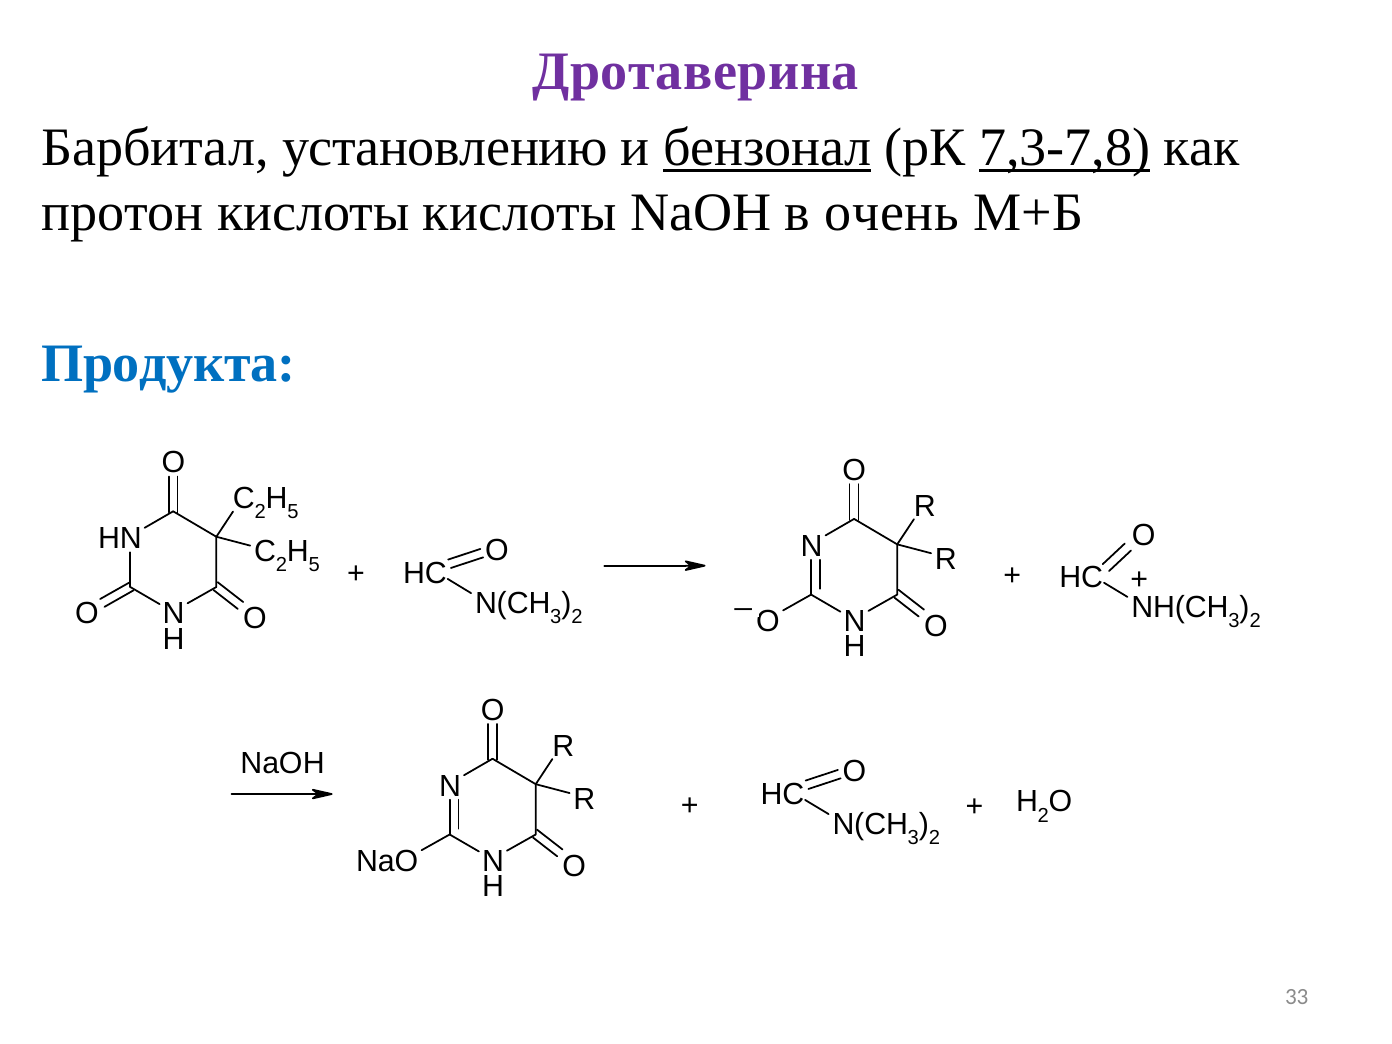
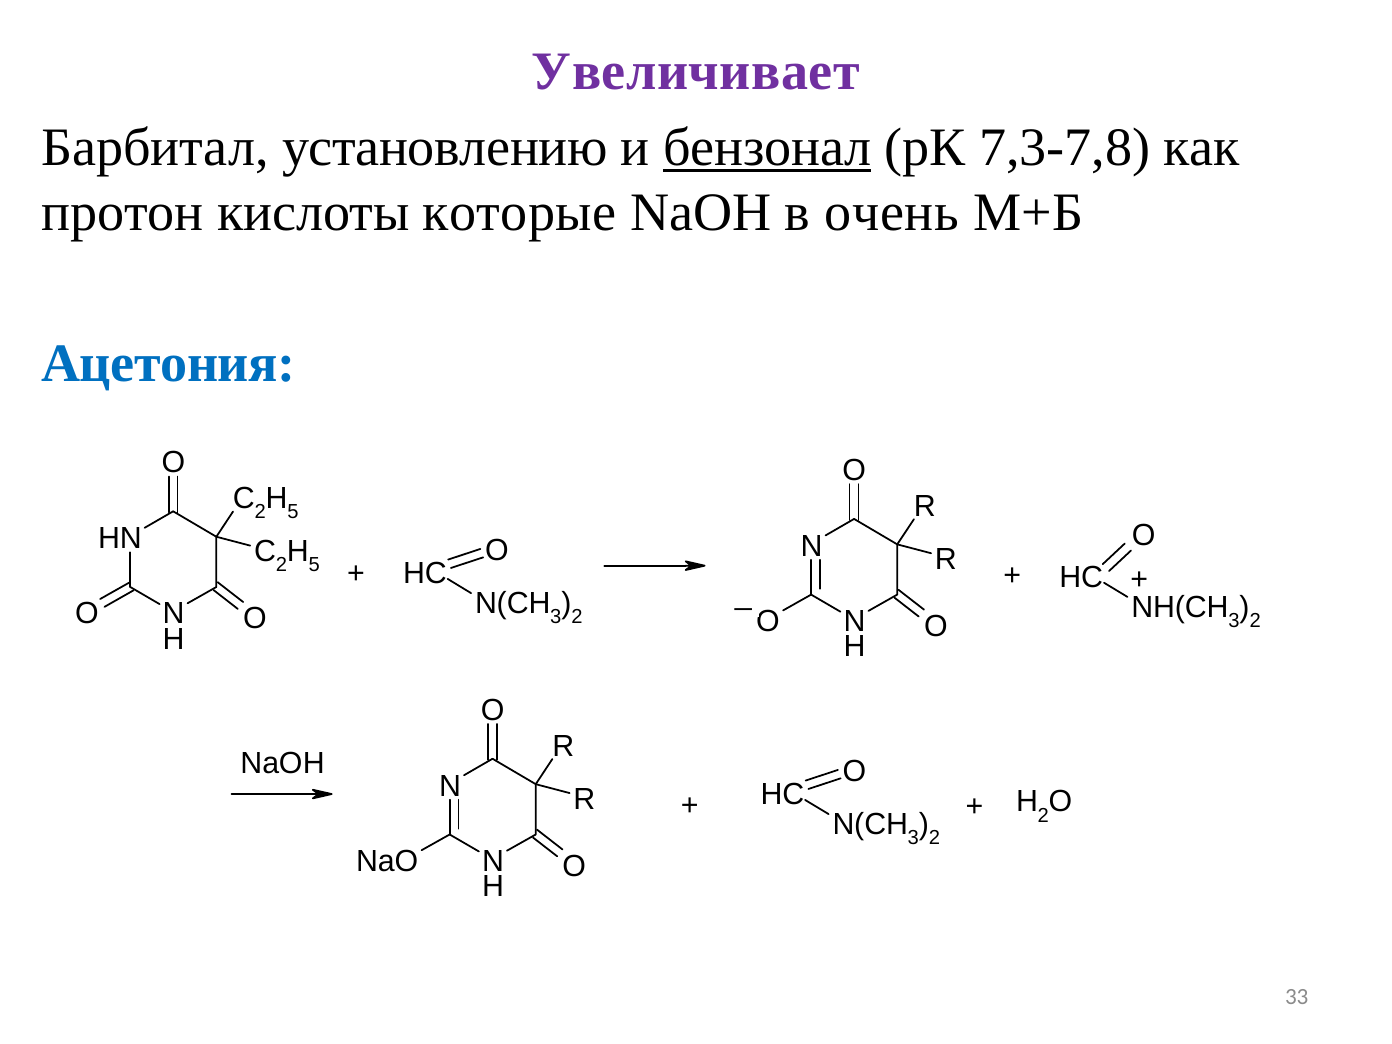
Дротаверина: Дротаверина -> Увеличивает (696, 72)
7,3-7,8 underline: present -> none (1065, 148)
кислоты кислоты: кислоты -> которые (520, 212)
Продукта: Продукта -> Ацетония (168, 364)
